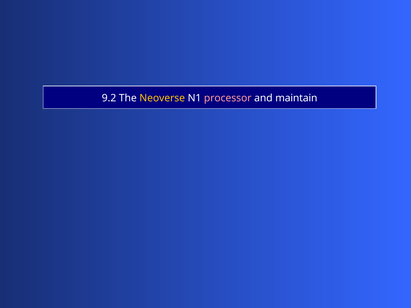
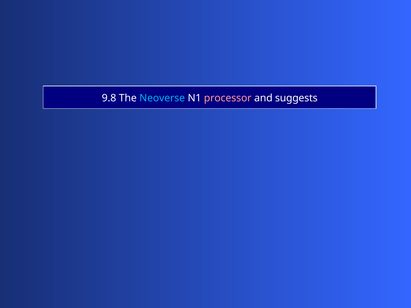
9.2: 9.2 -> 9.8 (109, 98)
Neoverse colour: yellow -> light blue (162, 98)
maintain: maintain -> suggests (296, 98)
